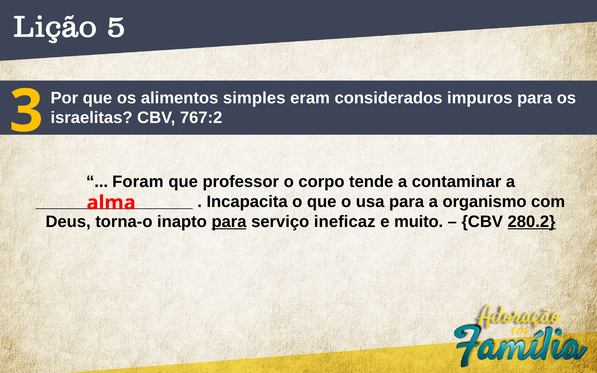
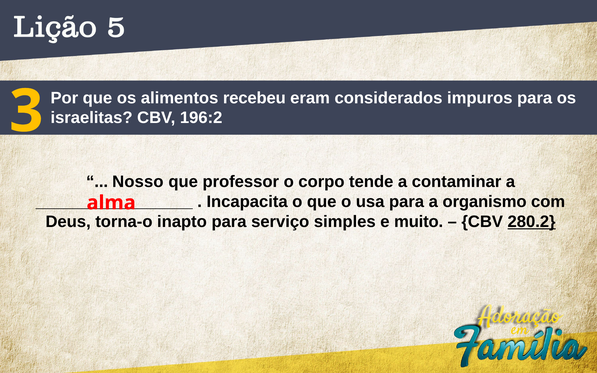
simples: simples -> recebeu (254, 98)
767:2: 767:2 -> 196:2 (201, 118)
Foram: Foram -> Nosso (138, 182)
para underline: present -> none (229, 222)
ineficaz: ineficaz -> simples (345, 222)
